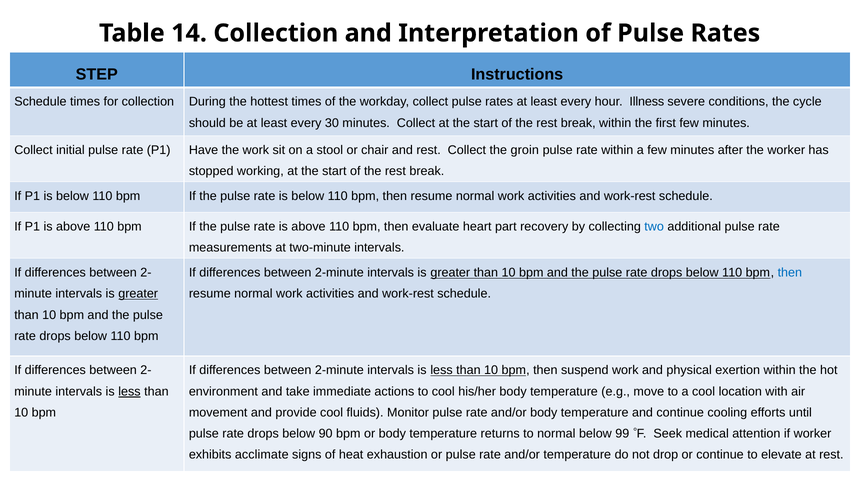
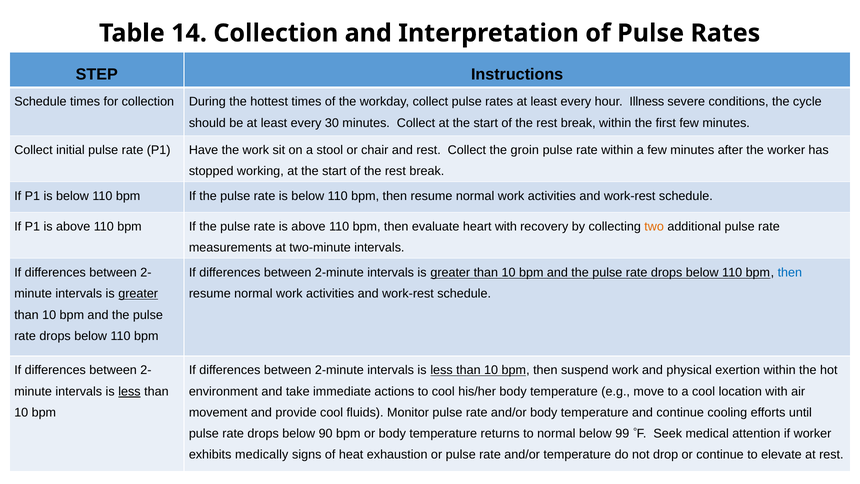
heart part: part -> with (506, 226)
two colour: blue -> orange (654, 226)
acclimate: acclimate -> medically (262, 455)
